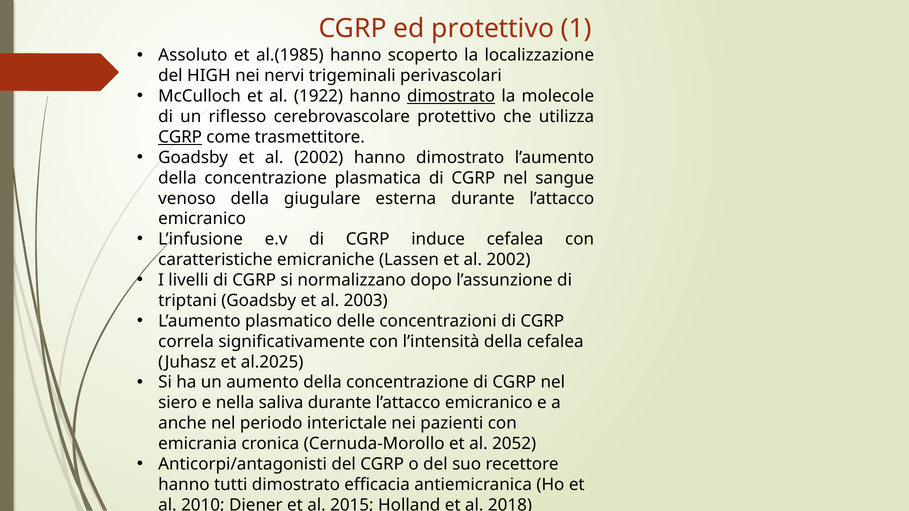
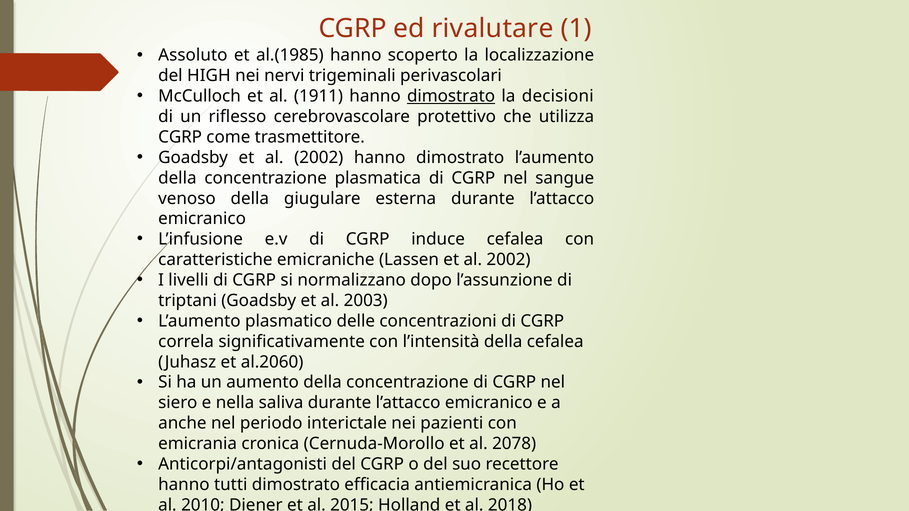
ed protettivo: protettivo -> rivalutare (493, 29)
1922: 1922 -> 1911 (319, 96)
molecole: molecole -> decisioni (558, 96)
CGRP underline: present -> none (180, 137)
al.2025: al.2025 -> al.2060 (272, 362)
2052: 2052 -> 2078 (514, 444)
